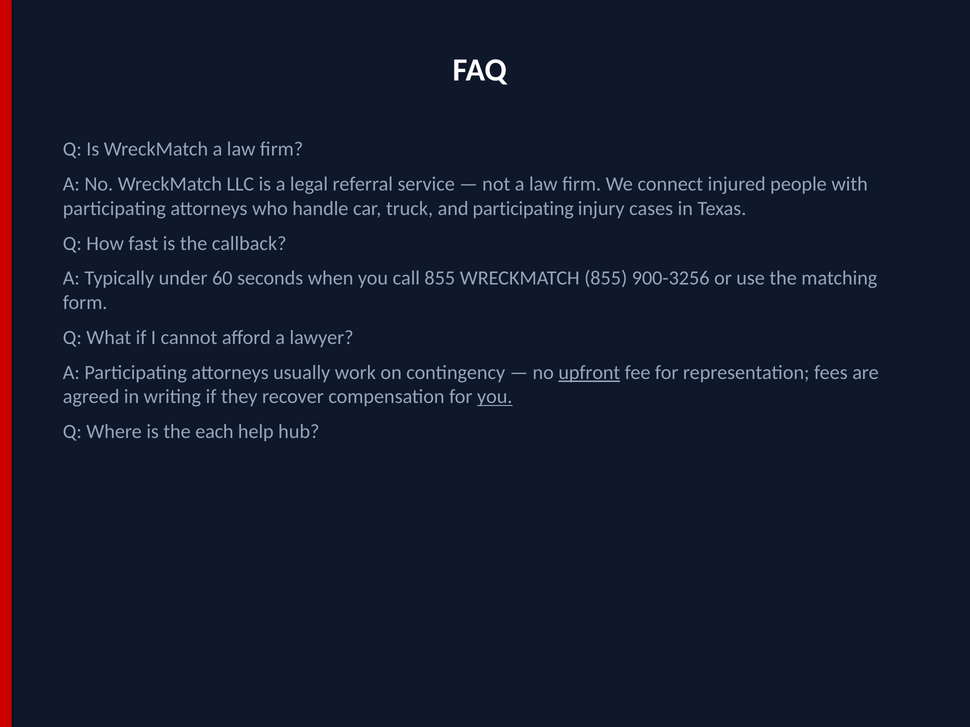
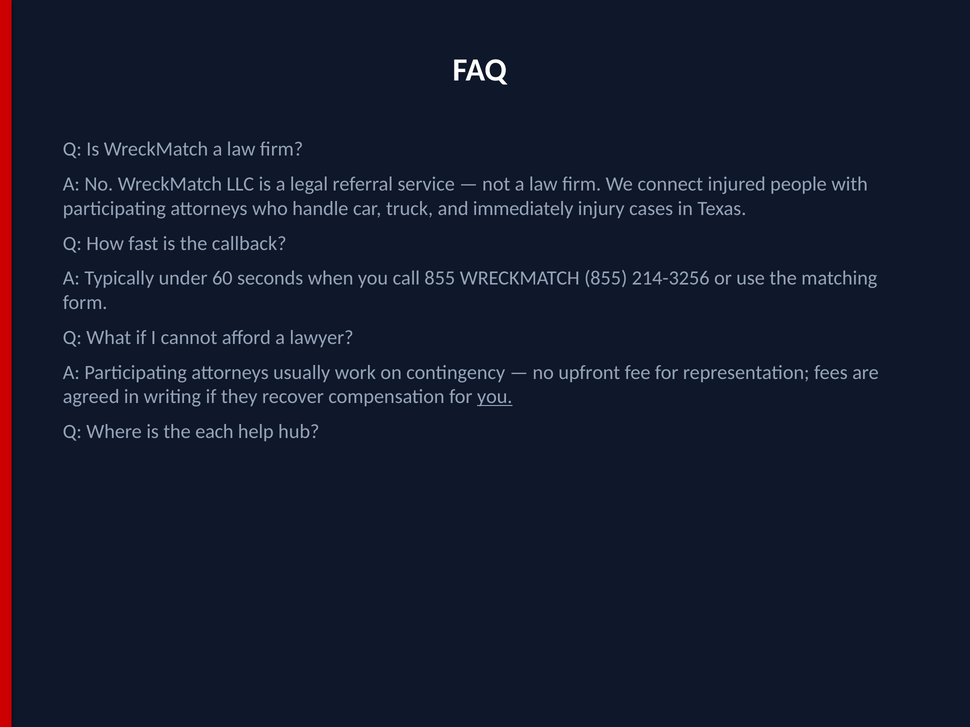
and participating: participating -> immediately (523, 208)
900-3256: 900-3256 -> 214-3256 (671, 279)
upfront underline: present -> none (589, 373)
